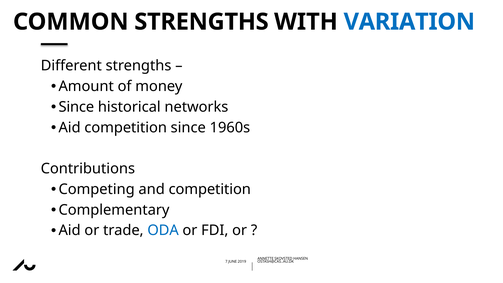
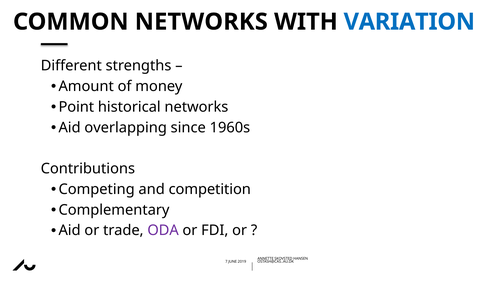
COMMON STRENGTHS: STRENGTHS -> NETWORKS (201, 22)
Since: Since -> Point (76, 107)
Aid competition: competition -> overlapping (126, 128)
ODA colour: blue -> purple (163, 230)
